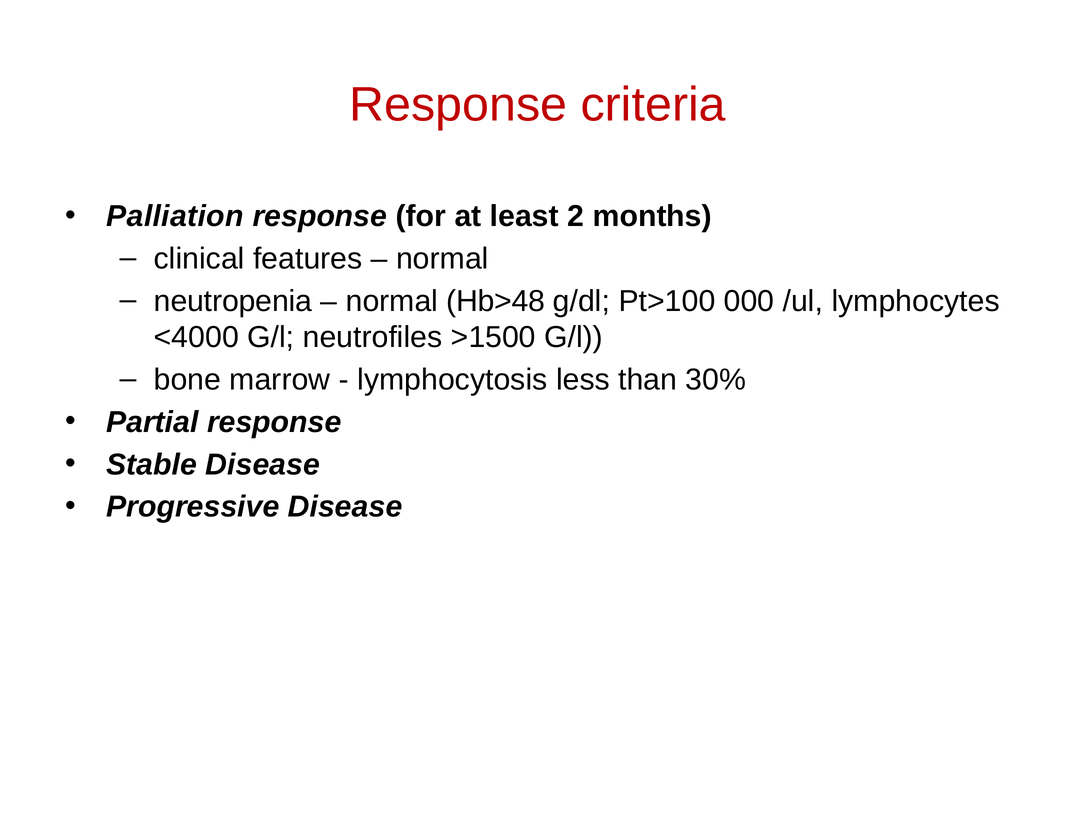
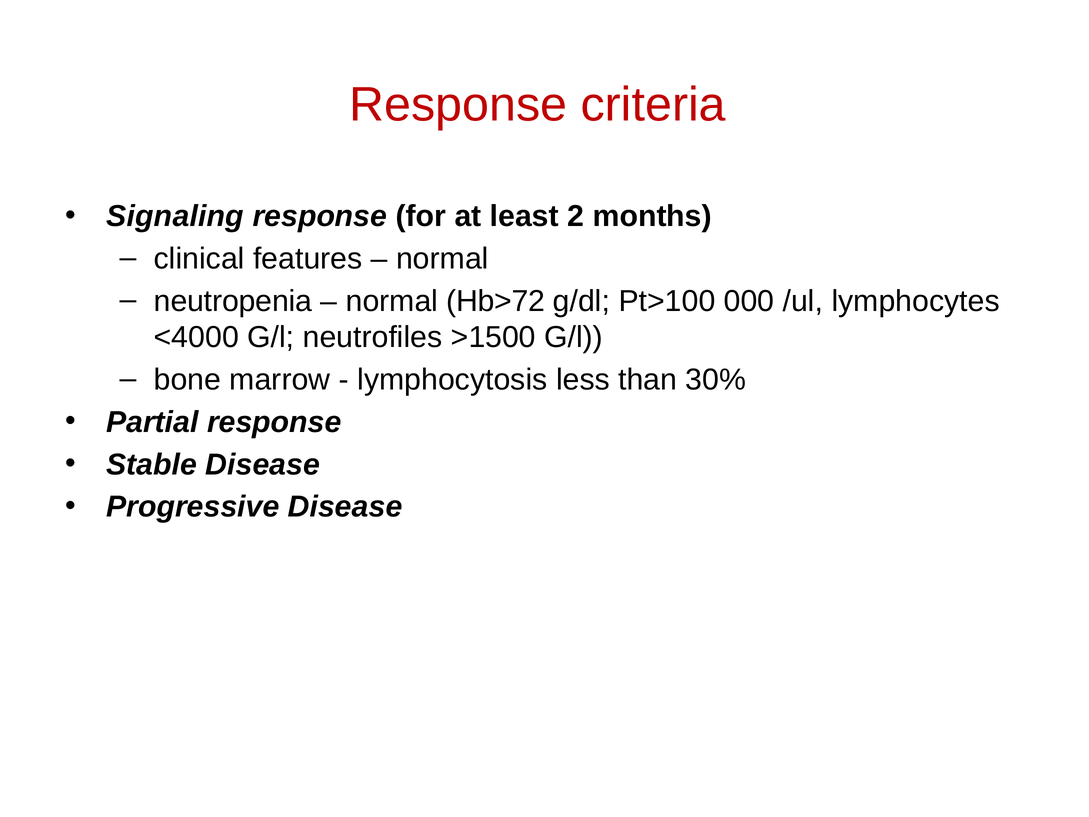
Palliation: Palliation -> Signaling (175, 216)
Hb>48: Hb>48 -> Hb>72 (496, 301)
